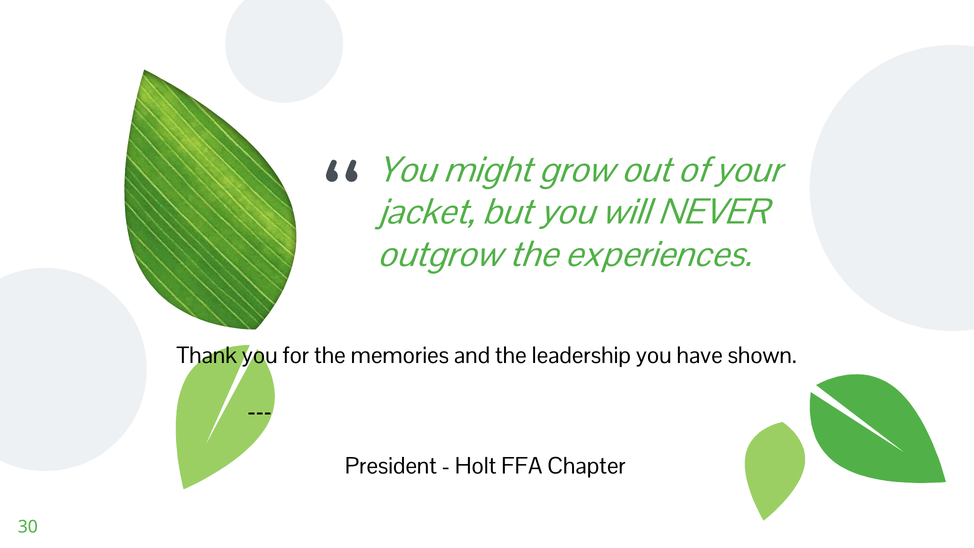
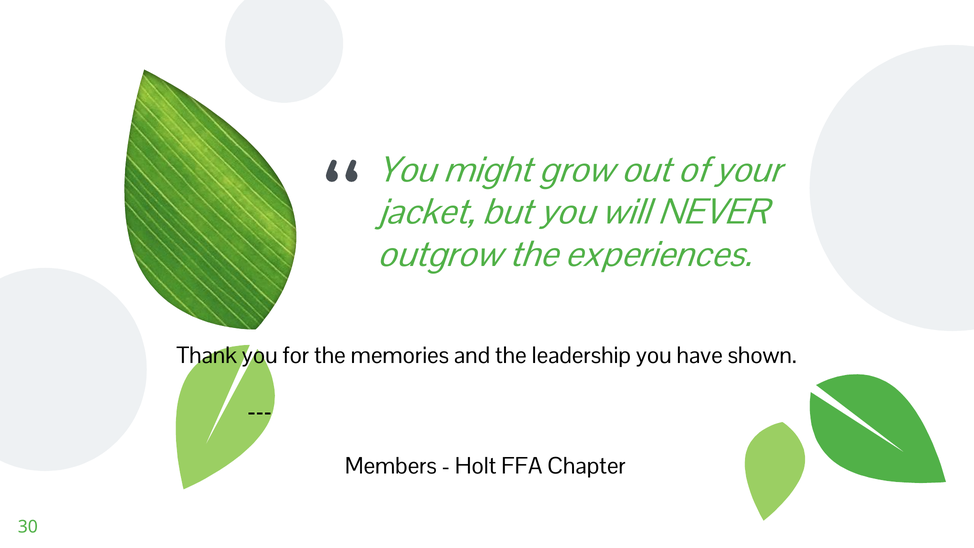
President: President -> Members (391, 466)
